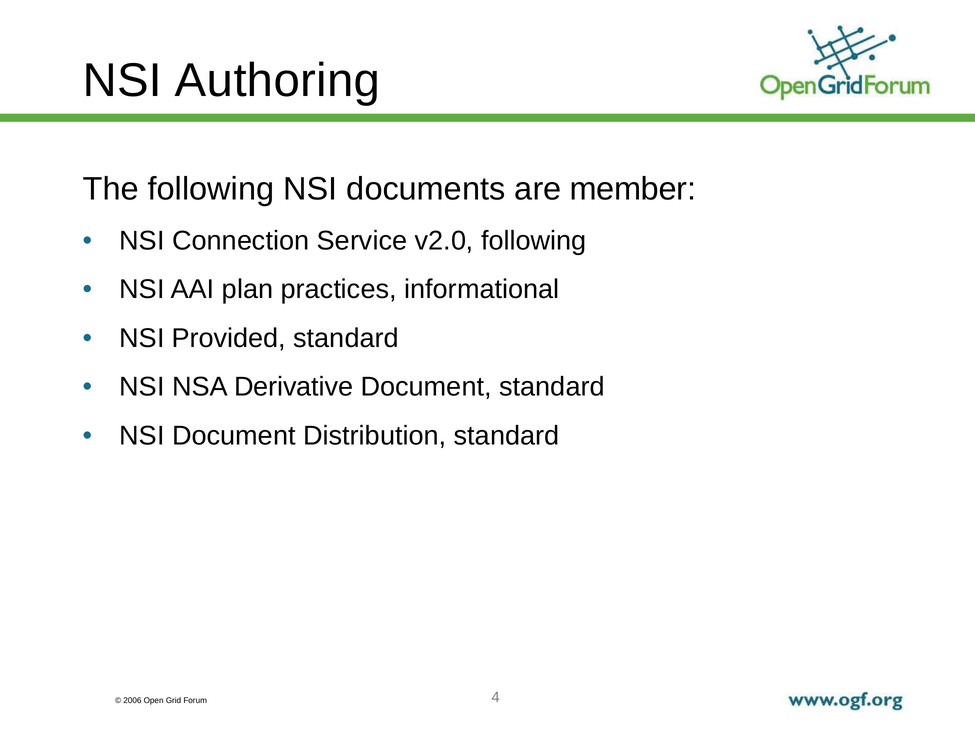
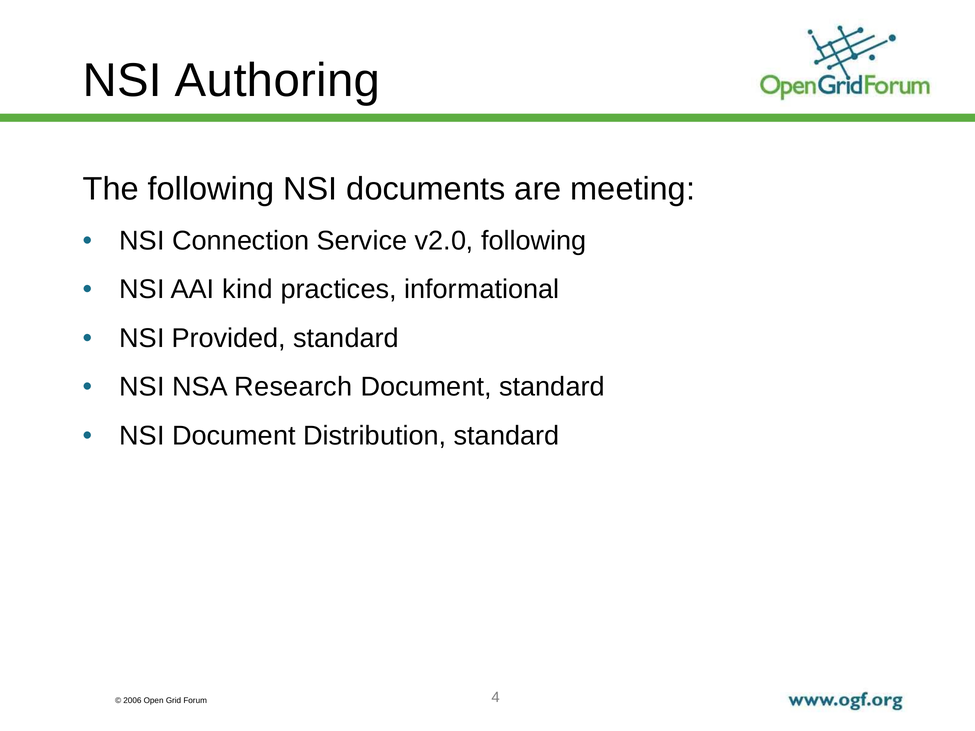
member: member -> meeting (633, 189)
plan: plan -> kind (247, 290)
Derivative: Derivative -> Research (293, 387)
